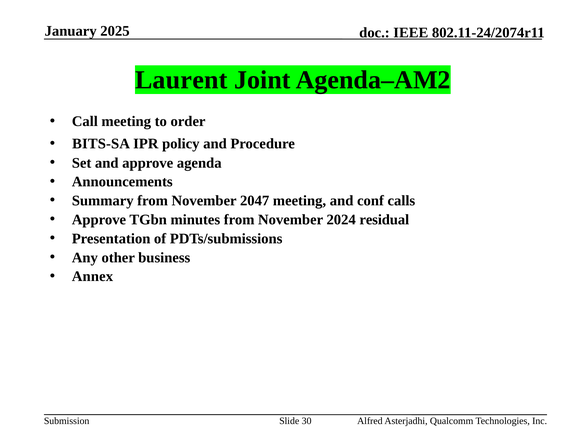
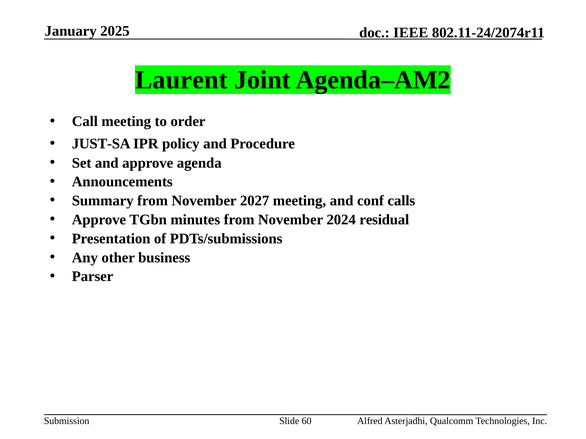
BITS-SA: BITS-SA -> JUST-SA (101, 144)
2047: 2047 -> 2027 (255, 201)
Annex: Annex -> Parser (93, 277)
30: 30 -> 60 (307, 422)
